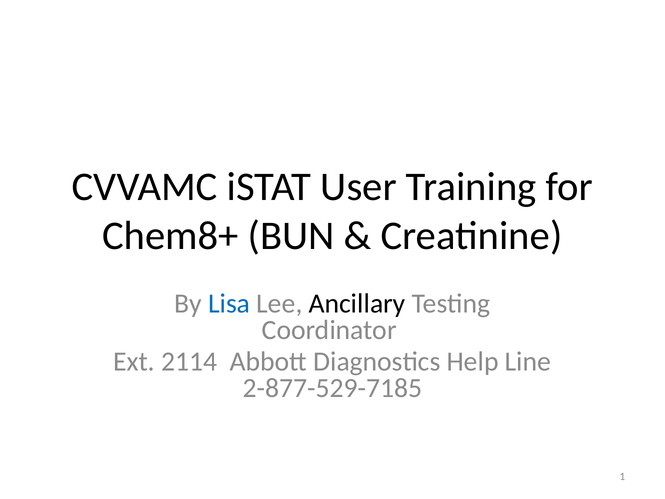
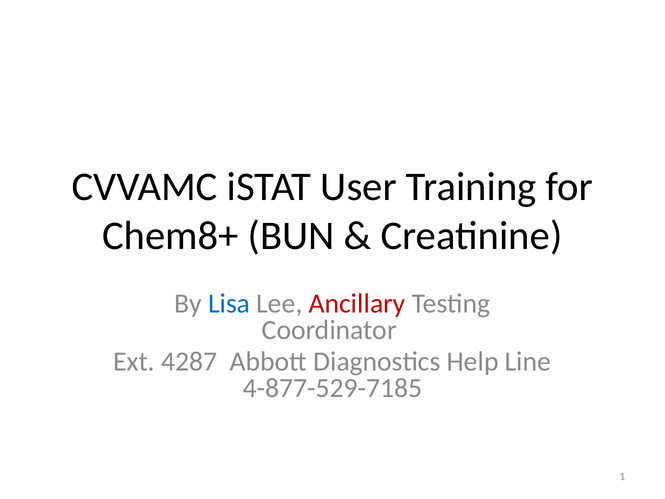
Ancillary colour: black -> red (357, 303)
2114: 2114 -> 4287 (189, 361)
2-877-529-7185: 2-877-529-7185 -> 4-877-529-7185 (332, 388)
